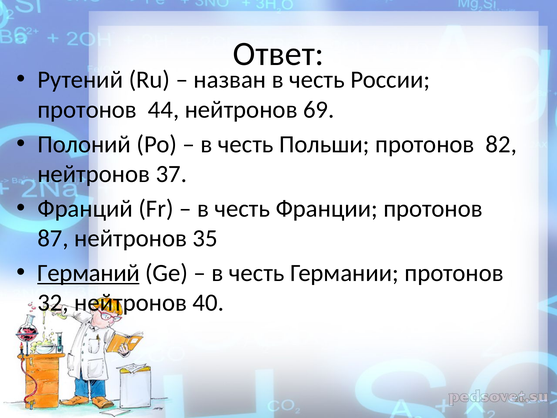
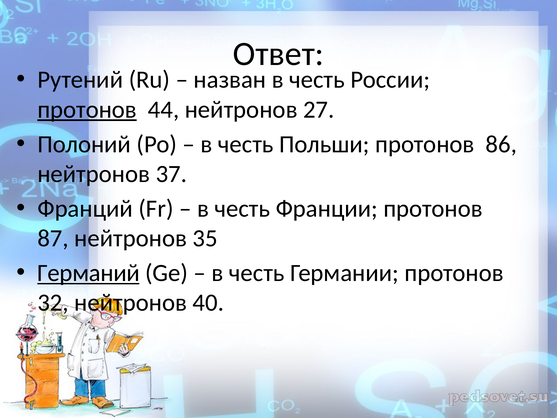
протонов underline: none -> present (87, 109)
69: 69 -> 27 (319, 109)
82: 82 -> 86 (501, 144)
